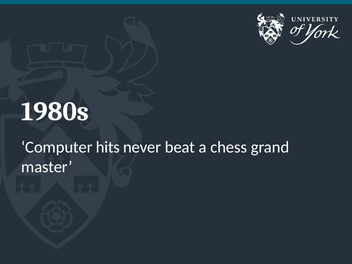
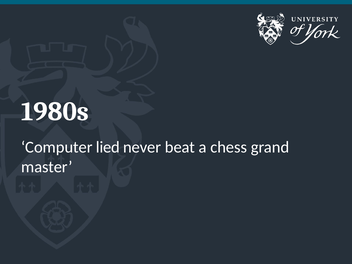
hits: hits -> lied (108, 147)
